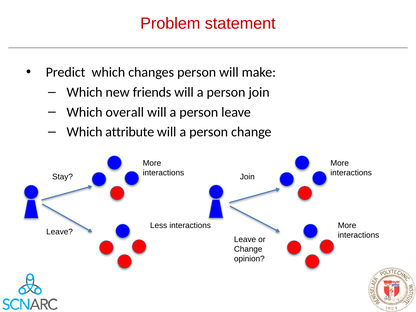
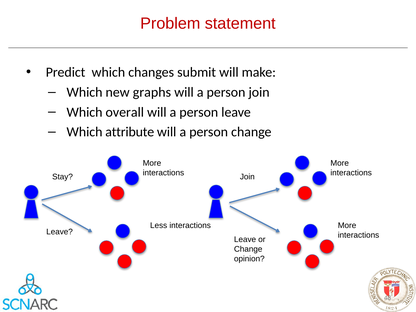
changes person: person -> submit (197, 72)
friends: friends -> graphs (152, 92)
